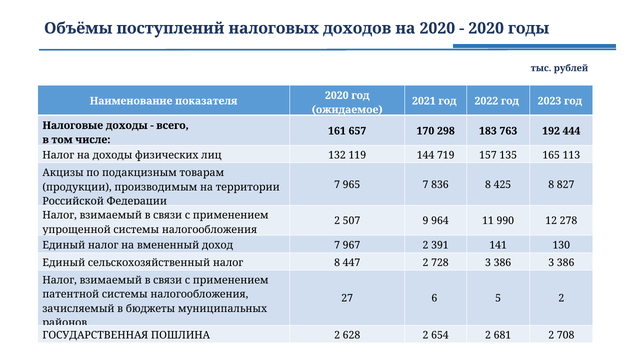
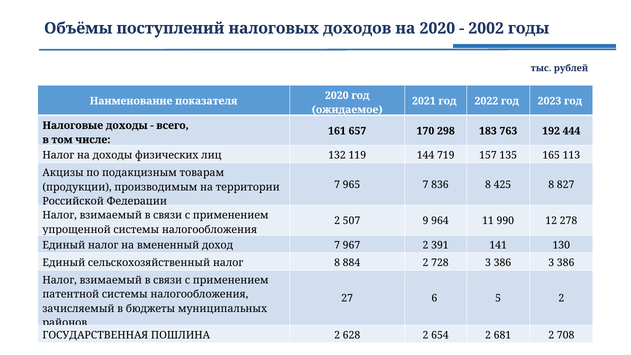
2020: 2020 -> 2002 (486, 28)
447: 447 -> 884 (351, 263)
